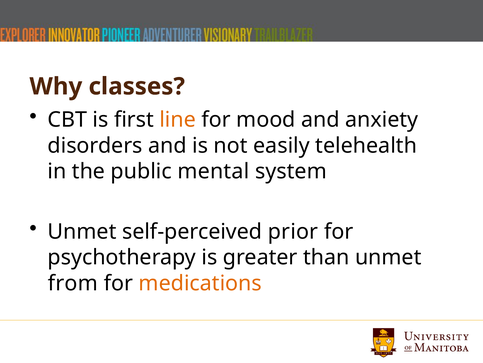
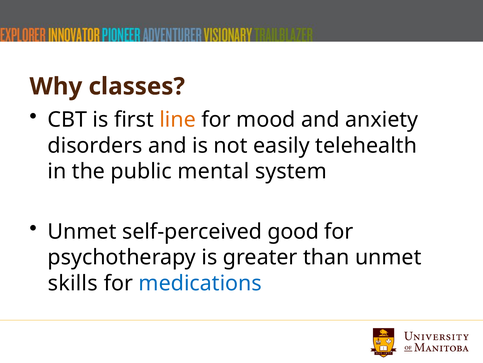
prior: prior -> good (293, 231)
from: from -> skills (73, 283)
medications colour: orange -> blue (200, 283)
